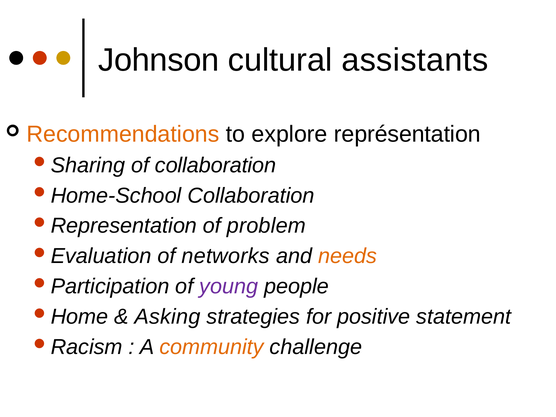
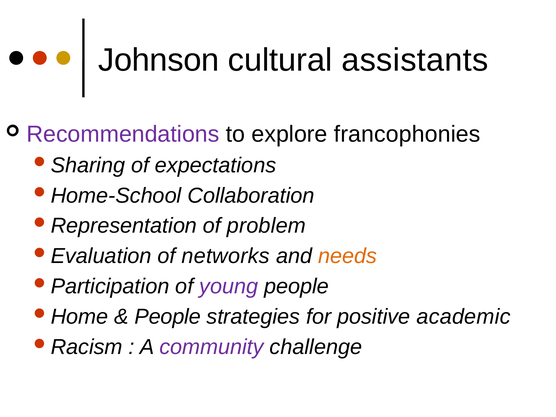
Recommendations colour: orange -> purple (123, 134)
représentation: représentation -> francophonies (407, 134)
of collaboration: collaboration -> expectations (216, 165)
Asking: Asking -> People (168, 317)
statement: statement -> academic (464, 317)
community colour: orange -> purple (212, 347)
